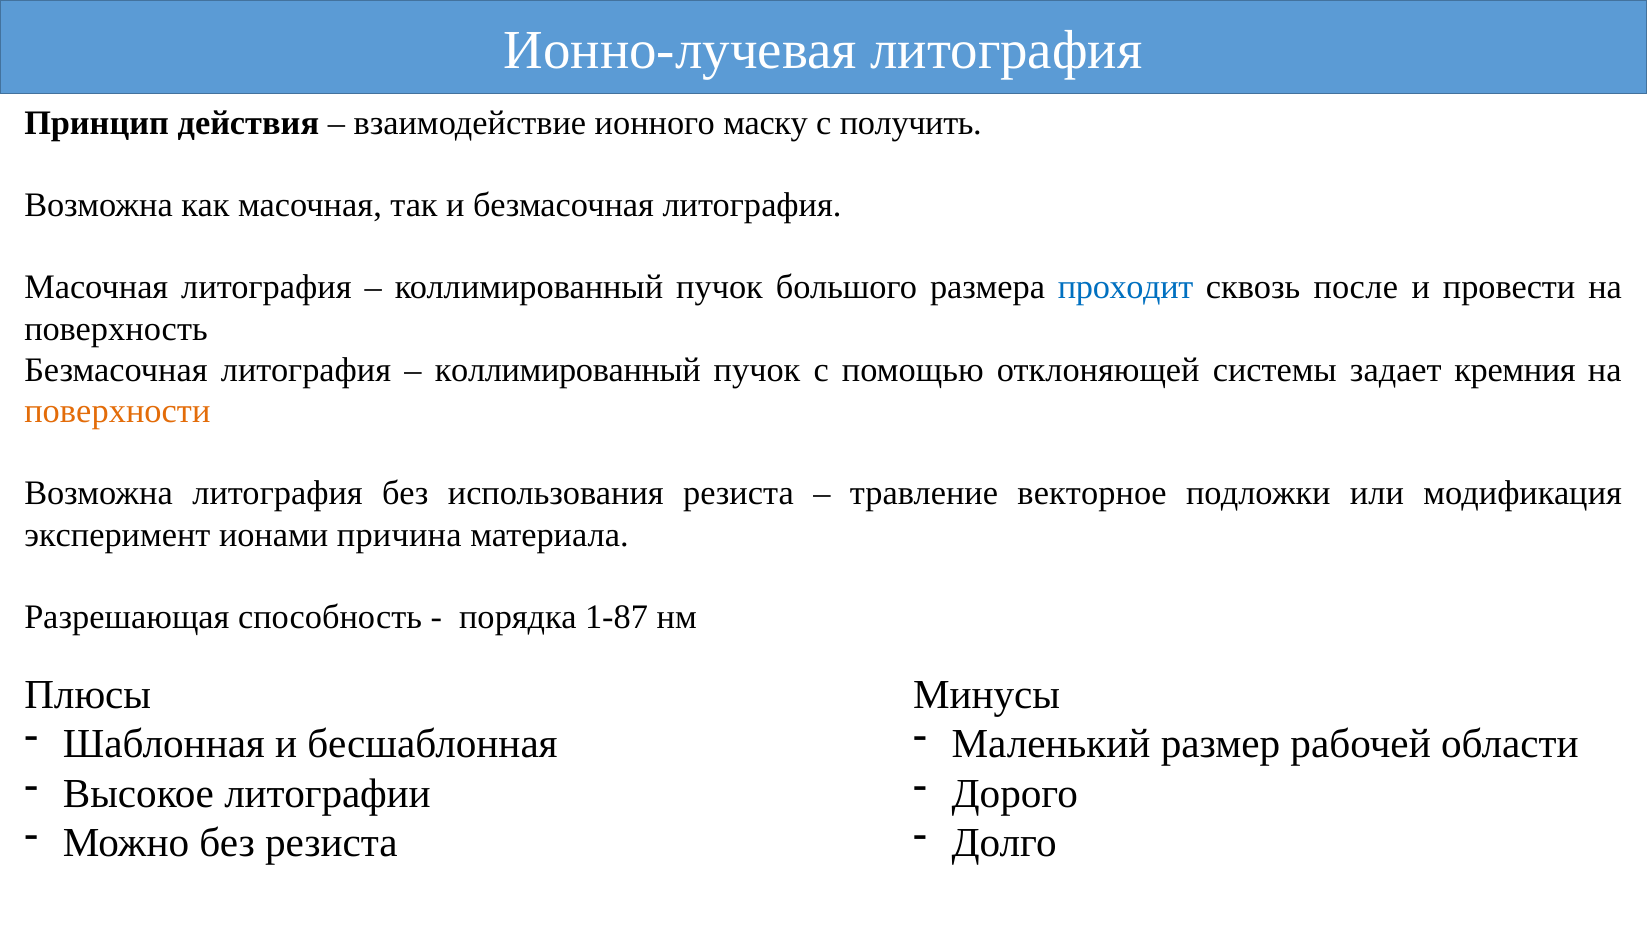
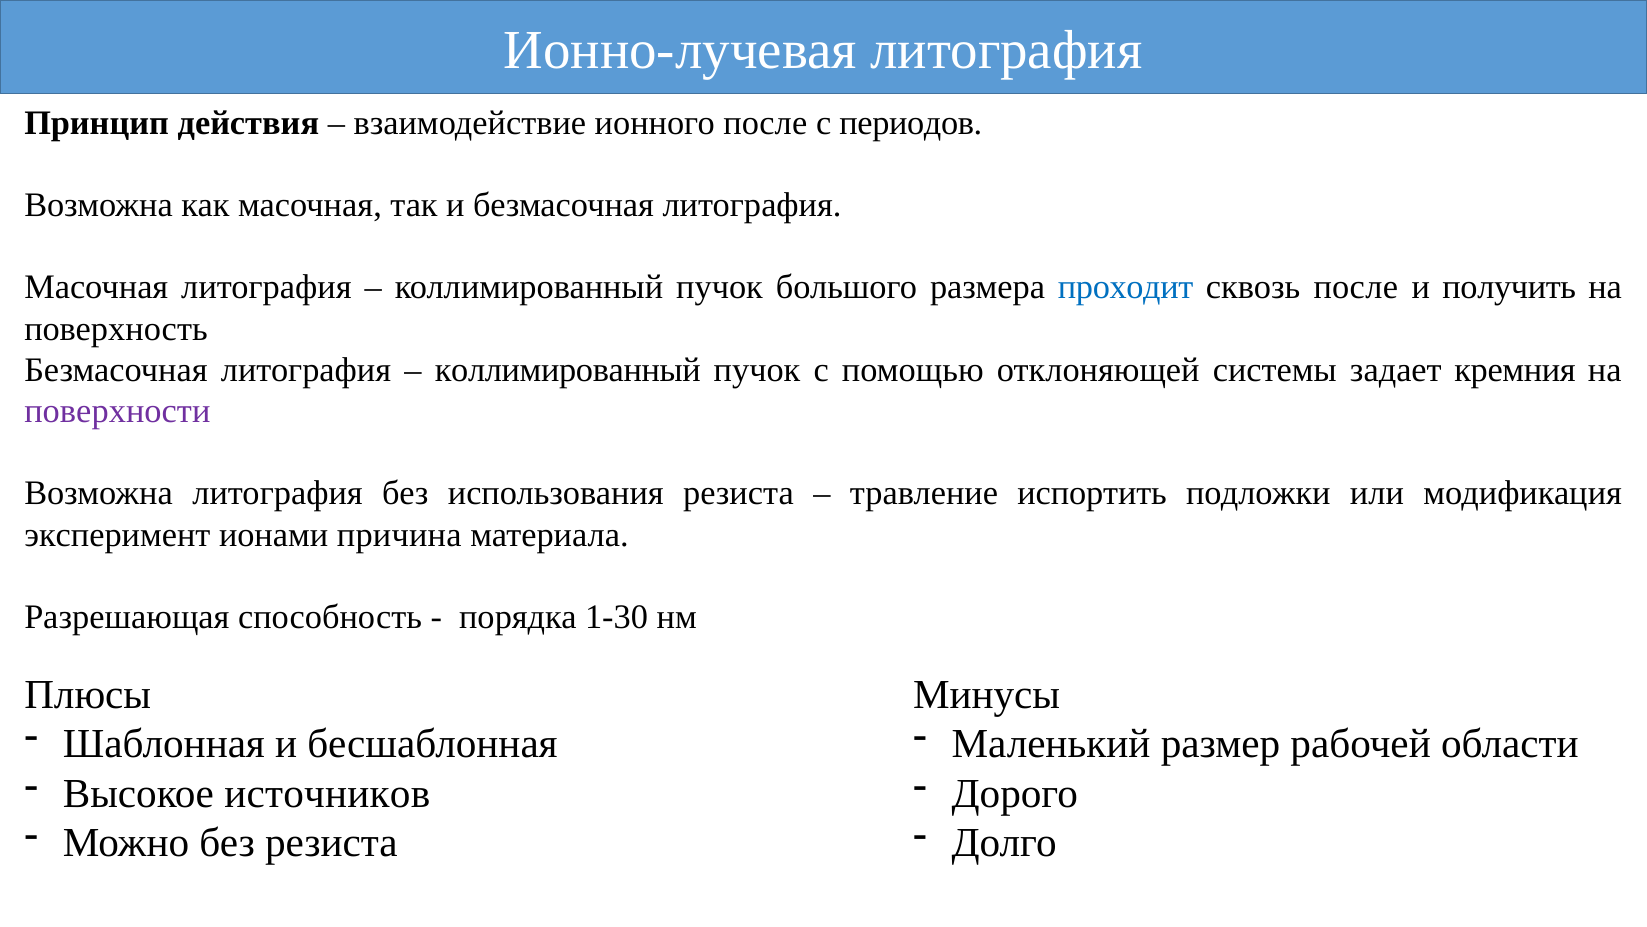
ионного маску: маску -> после (765, 123)
получить: получить -> периодов (911, 123)
провести: провести -> получить (1509, 287)
поверхности colour: orange -> purple (117, 411)
векторное: векторное -> испортить (1092, 493)
1-87: 1-87 -> 1-30 (617, 617)
литографии: литографии -> источников (327, 793)
